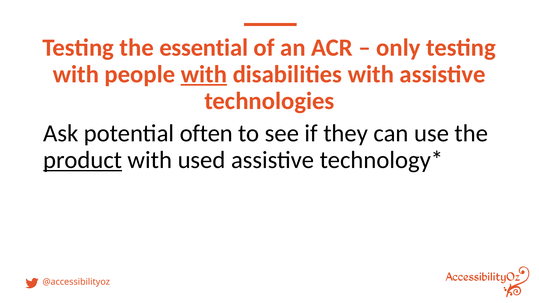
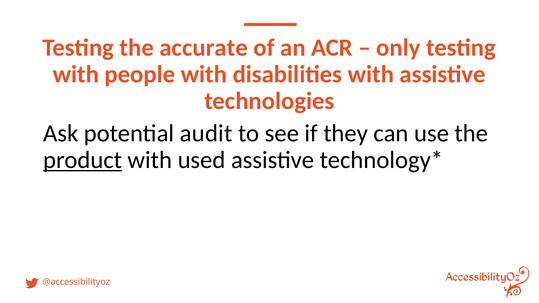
essential: essential -> accurate (204, 48)
with underline: present -> none (204, 74)
often: often -> audit (206, 133)
